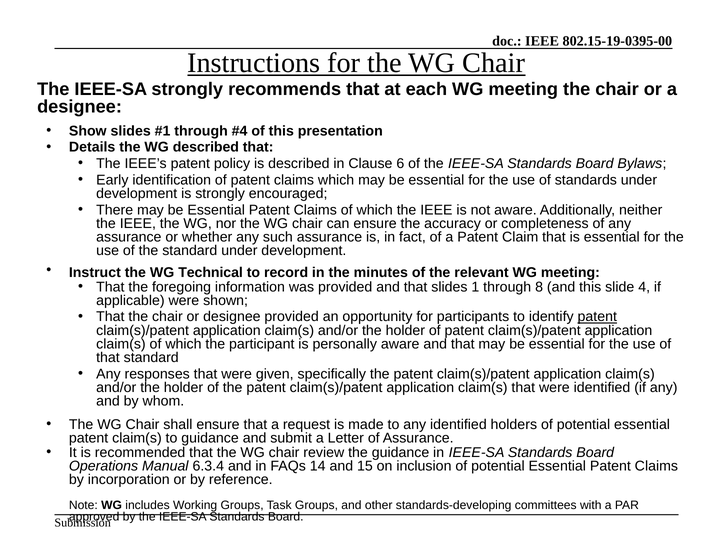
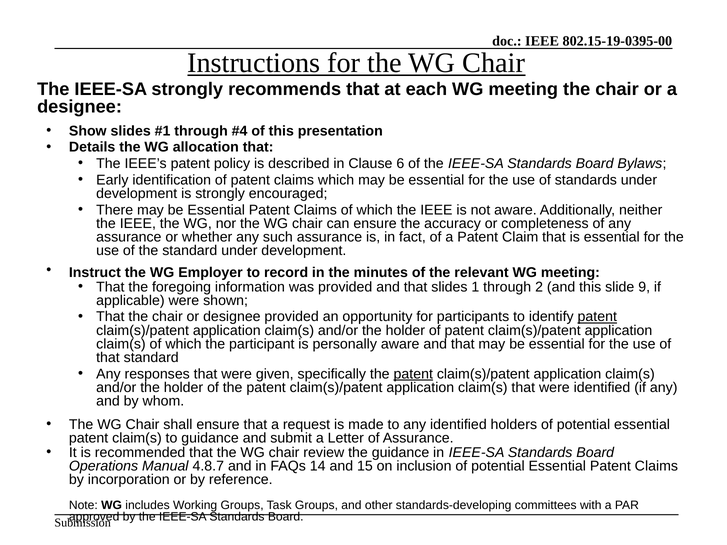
WG described: described -> allocation (206, 147)
Technical: Technical -> Employer (211, 273)
8: 8 -> 2 (539, 287)
4: 4 -> 9 (644, 287)
patent underline: none -> present (413, 374)
6.3.4: 6.3.4 -> 4.8.7 (208, 466)
